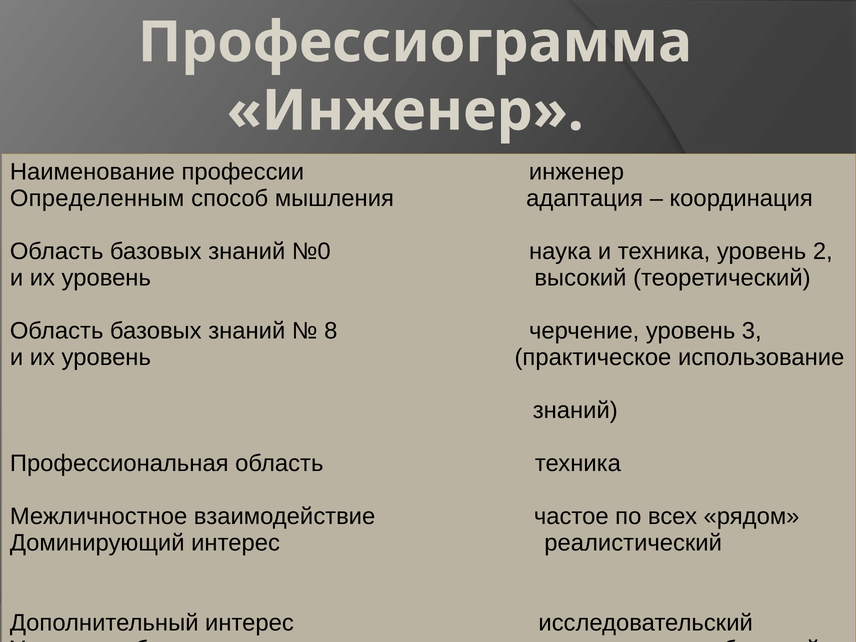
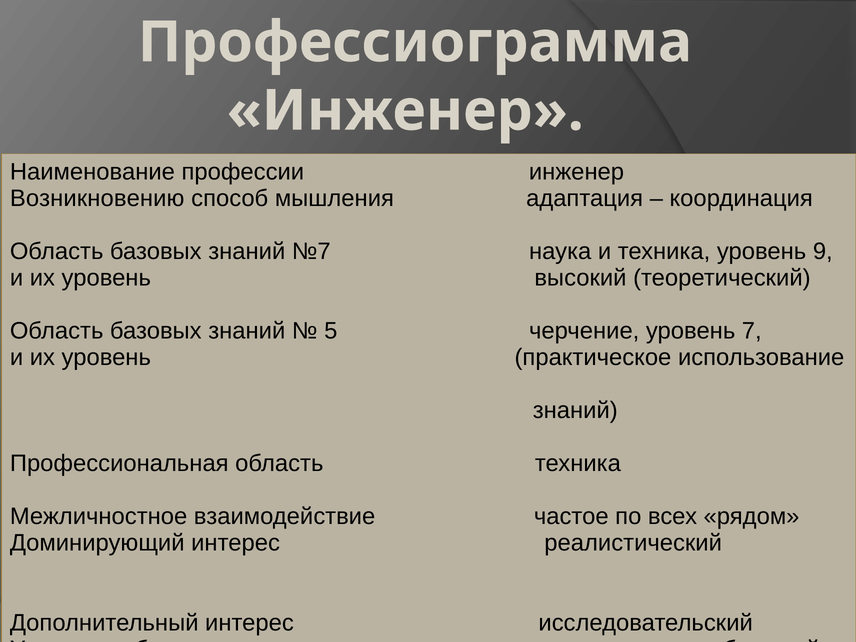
Определенным: Определенным -> Возникновению (97, 198)
№0: №0 -> №7 (311, 251)
2: 2 -> 9 (823, 251)
8: 8 -> 5 (331, 331)
3: 3 -> 7 (752, 331)
